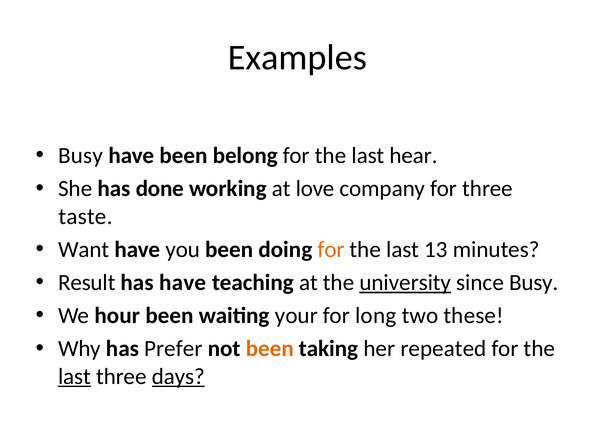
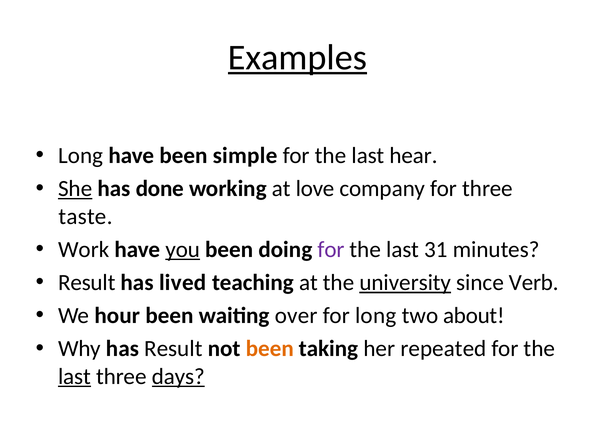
Examples underline: none -> present (297, 58)
Busy: Busy -> Long (81, 156)
belong: belong -> simple (245, 156)
She underline: none -> present (75, 189)
Want: Want -> Work (84, 250)
you underline: none -> present (183, 250)
for colour: orange -> purple (331, 250)
13: 13 -> 31 (436, 250)
has have: have -> lived (183, 283)
since Busy: Busy -> Verb (534, 283)
your: your -> over (296, 316)
these: these -> about (474, 316)
has Prefer: Prefer -> Result (173, 349)
